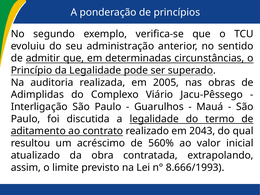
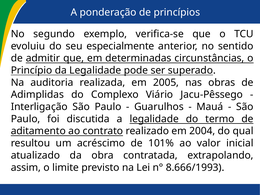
administração: administração -> especialmente (120, 46)
2043: 2043 -> 2004 (202, 131)
560%: 560% -> 101% (161, 143)
